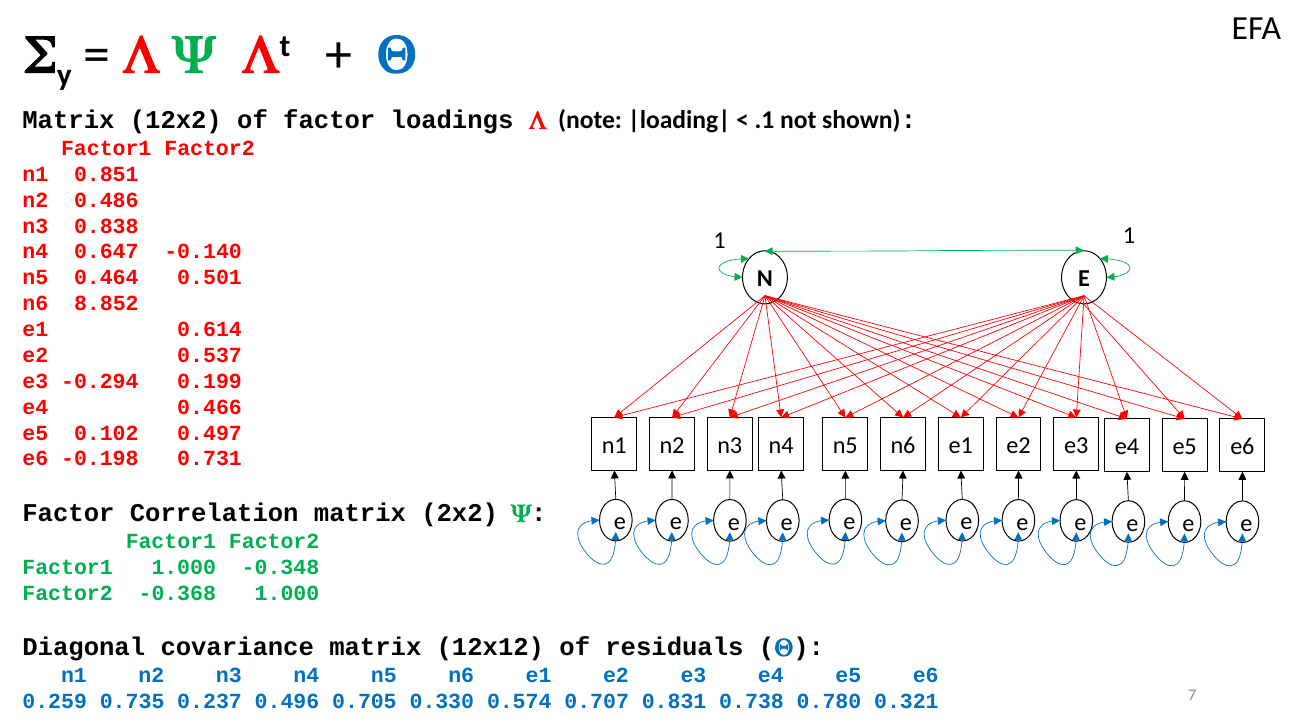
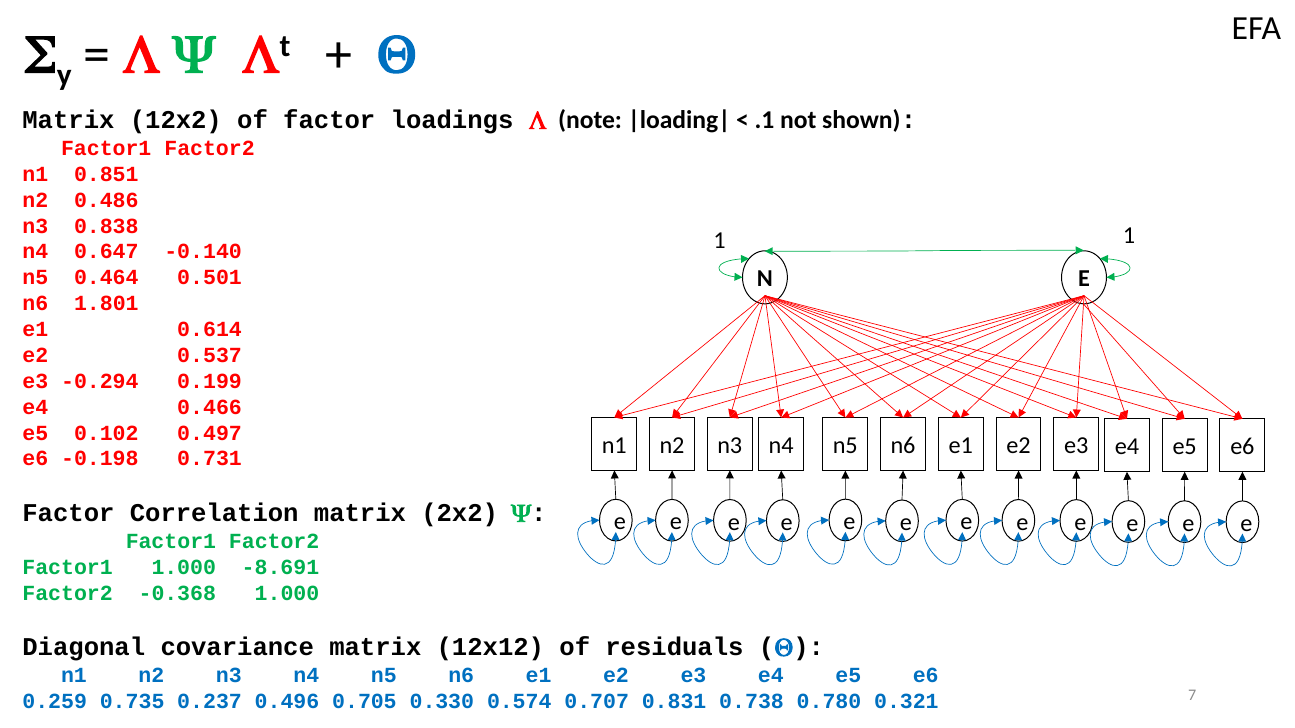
8.852: 8.852 -> 1.801 (106, 304)
-0.348: -0.348 -> -8.691 (280, 568)
